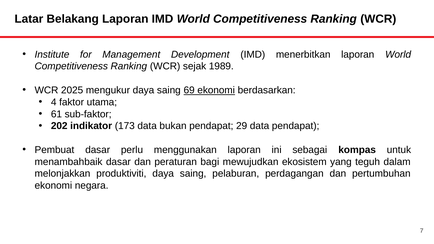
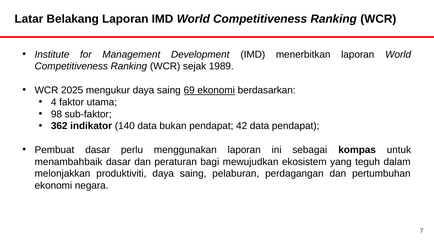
61: 61 -> 98 (56, 114)
202: 202 -> 362 (59, 126)
173: 173 -> 140 (125, 126)
29: 29 -> 42 (242, 126)
